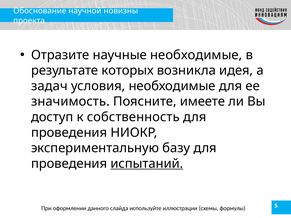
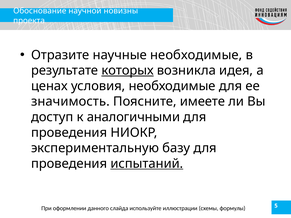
которых underline: none -> present (128, 71)
задач: задач -> ценах (49, 86)
собственность: собственность -> аналогичными (133, 117)
